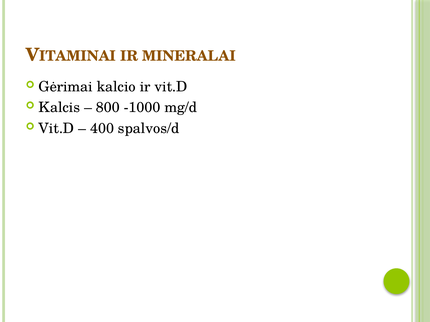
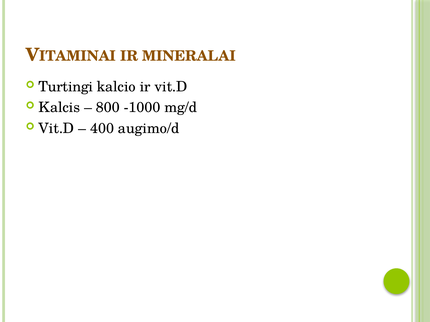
Gėrimai: Gėrimai -> Turtingi (66, 87)
spalvos/d: spalvos/d -> augimo/d (149, 129)
